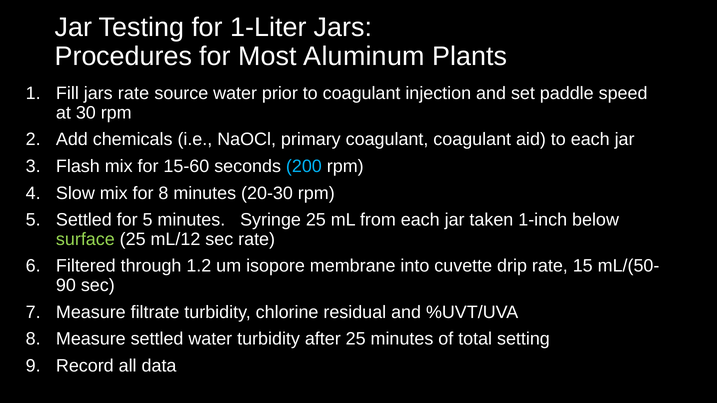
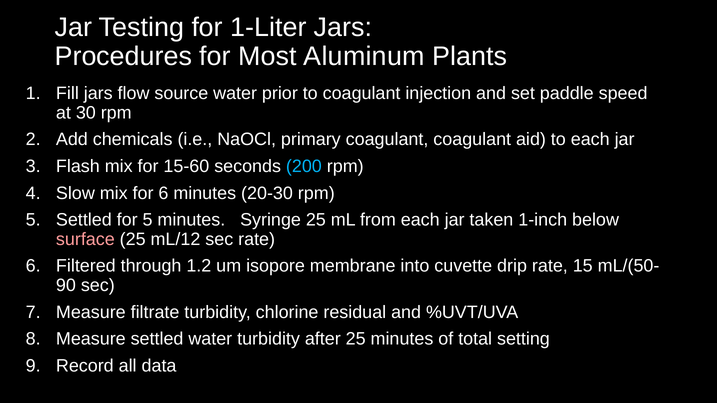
jars rate: rate -> flow (134, 93)
for 8: 8 -> 6 (163, 193)
surface colour: light green -> pink (85, 239)
